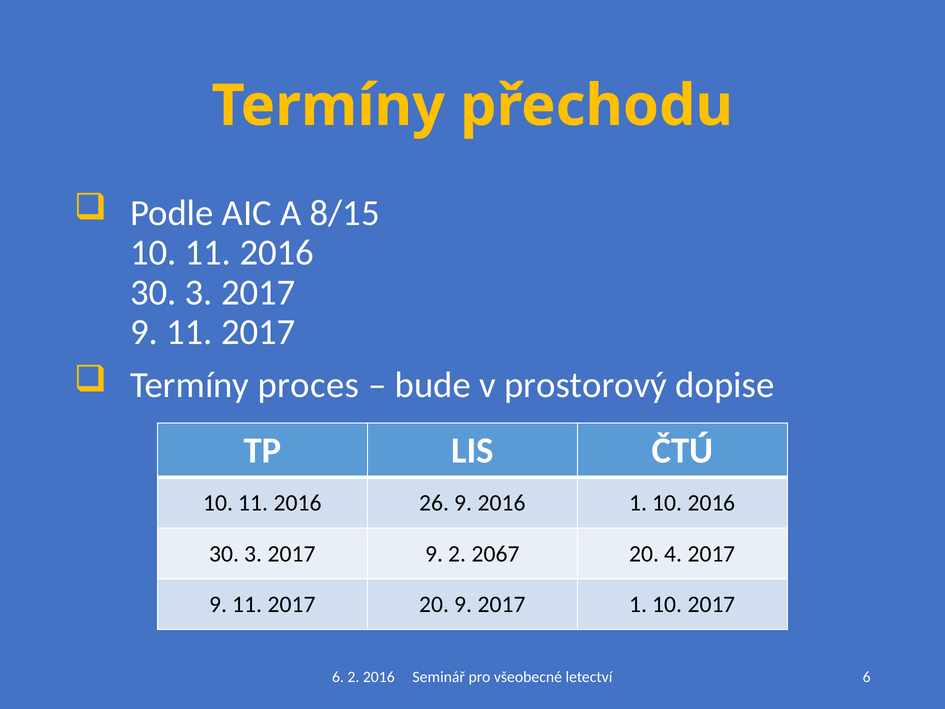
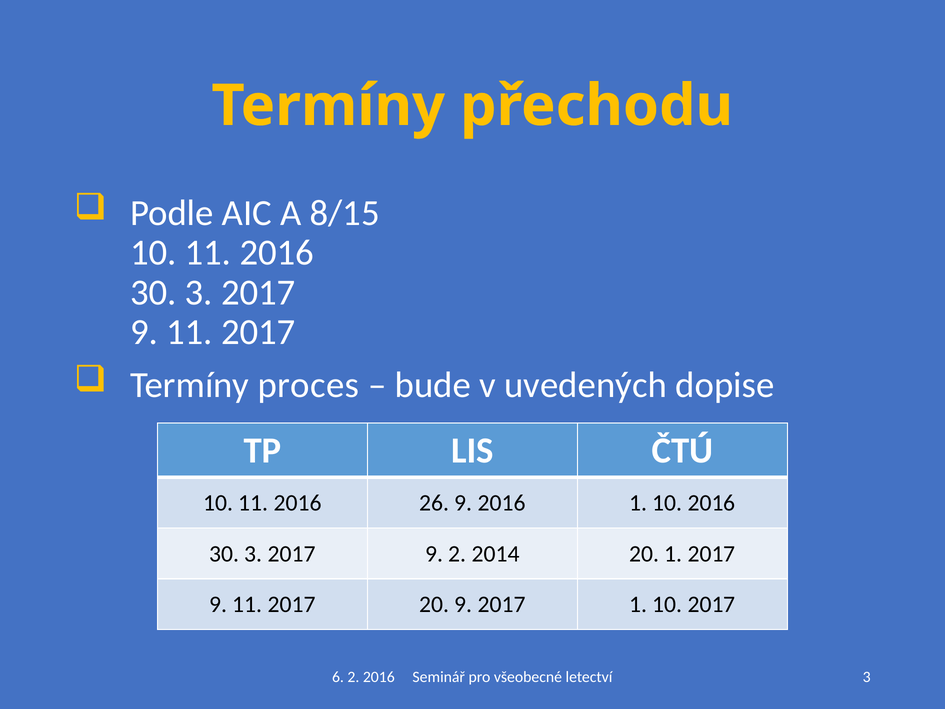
prostorový: prostorový -> uvedených (586, 385)
2067: 2067 -> 2014 (496, 554)
20 4: 4 -> 1 (673, 554)
letectví 6: 6 -> 3 (867, 677)
